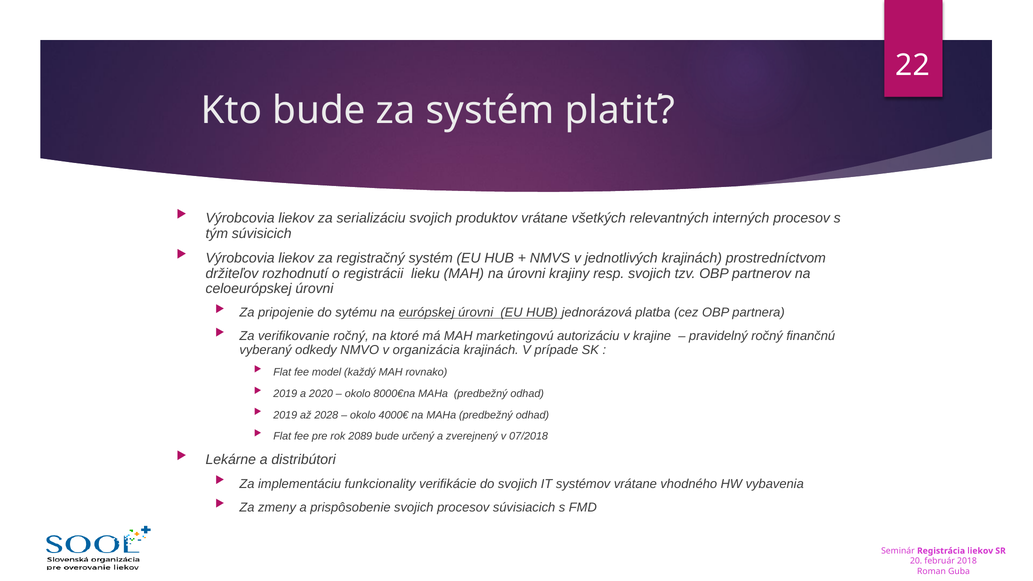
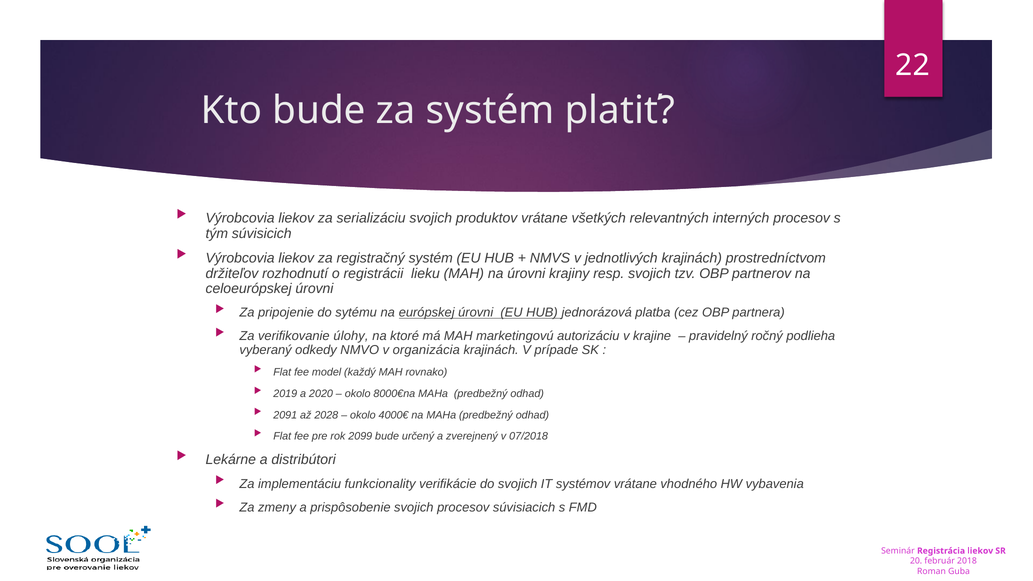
verifikovanie ročný: ročný -> úlohy (351, 336)
finančnú: finančnú -> podlieha (811, 336)
2019: 2019 -> 2091 (285, 415)
2089: 2089 -> 2099 (360, 436)
